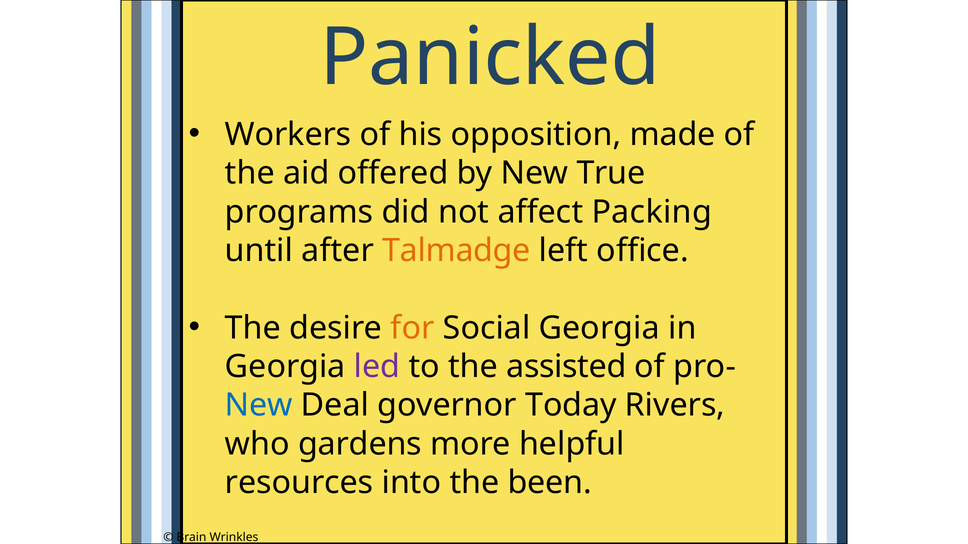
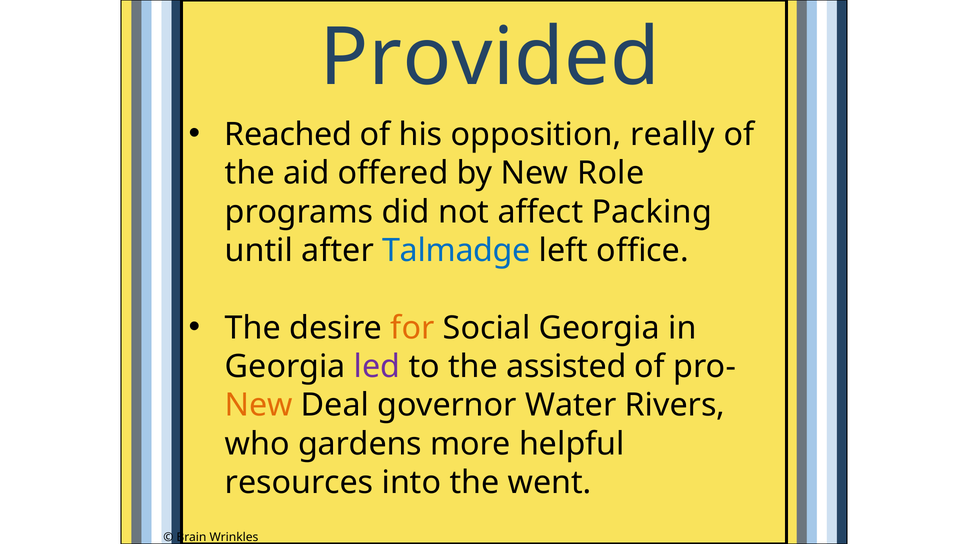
Panicked: Panicked -> Provided (490, 58)
Workers: Workers -> Reached (288, 135)
made: made -> really (672, 135)
True: True -> Role (611, 173)
Talmadge colour: orange -> blue (456, 251)
New colour: blue -> orange (259, 406)
Today: Today -> Water (571, 406)
been: been -> went (550, 483)
